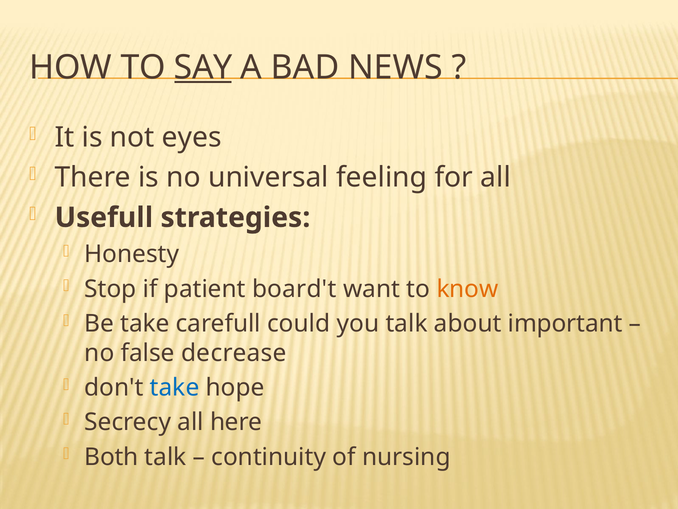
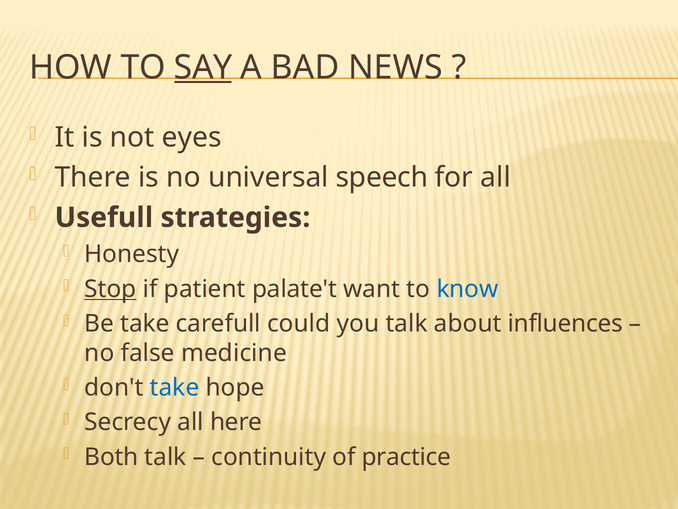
feeling: feeling -> speech (382, 177)
Stop underline: none -> present (110, 289)
board't: board't -> palate't (294, 289)
know colour: orange -> blue (467, 289)
important: important -> influences (565, 323)
decrease: decrease -> medicine (234, 353)
nursing: nursing -> practice (406, 457)
